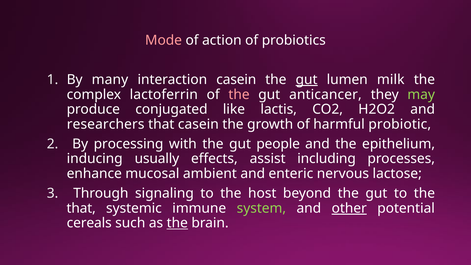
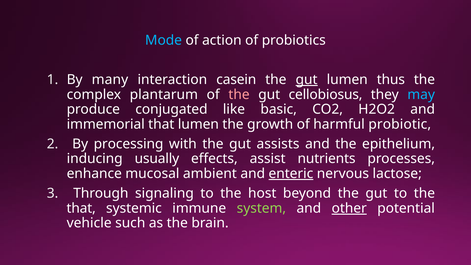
Mode colour: pink -> light blue (164, 40)
milk: milk -> thus (391, 80)
lactoferrin: lactoferrin -> plantarum (164, 94)
anticancer: anticancer -> cellobiosus (326, 94)
may colour: light green -> light blue (421, 94)
lactis: lactis -> basic (279, 109)
researchers: researchers -> immemorial (106, 124)
that casein: casein -> lumen (198, 124)
people: people -> assists (278, 144)
including: including -> nutrients (327, 159)
enteric underline: none -> present (291, 174)
cereals: cereals -> vehicle (89, 223)
the underline: present -> none (177, 223)
